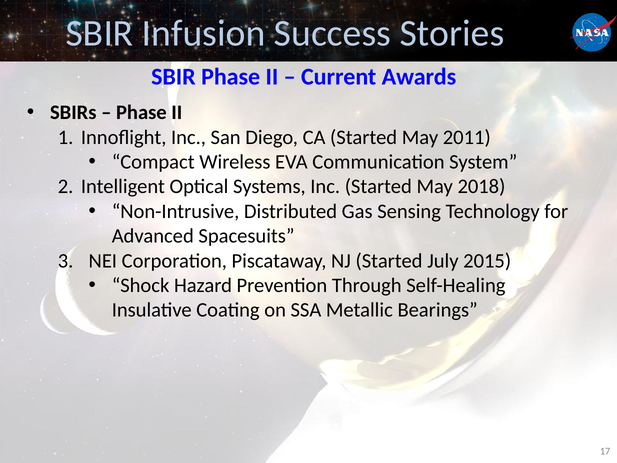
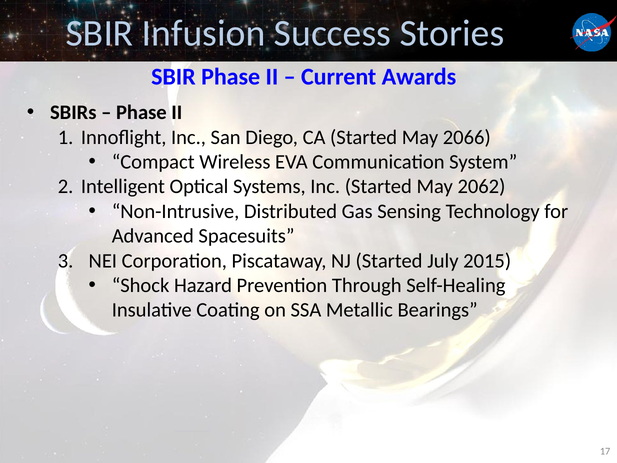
2011: 2011 -> 2066 (467, 137)
2018: 2018 -> 2062 (481, 187)
